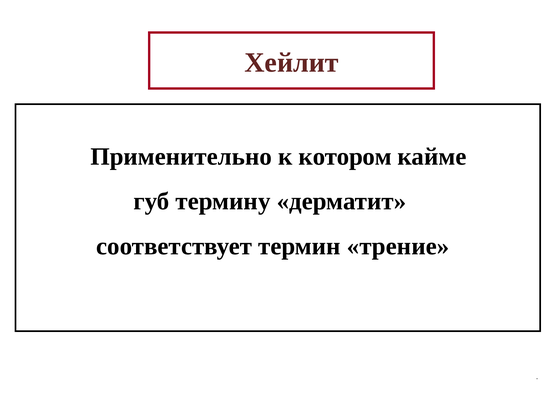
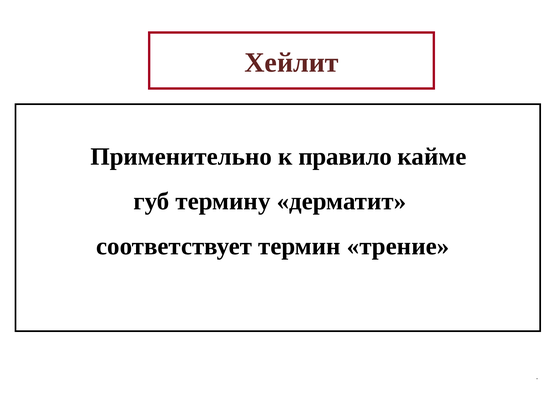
котором: котором -> правило (345, 157)
